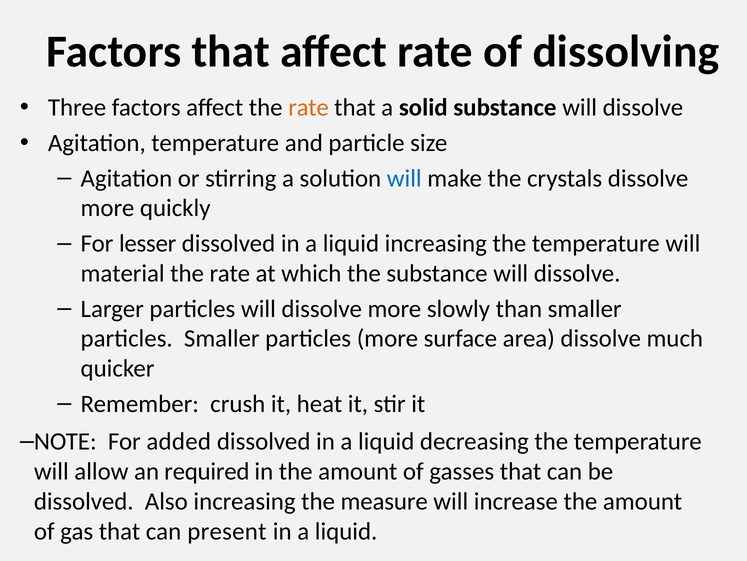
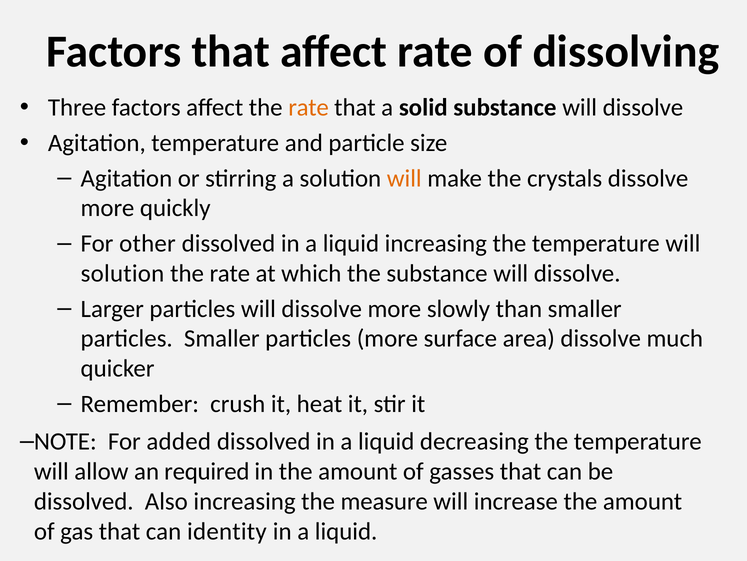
will colour: blue -> orange (404, 178)
lesser: lesser -> other (147, 243)
material: material -> solution (122, 273)
present: present -> identity (227, 531)
